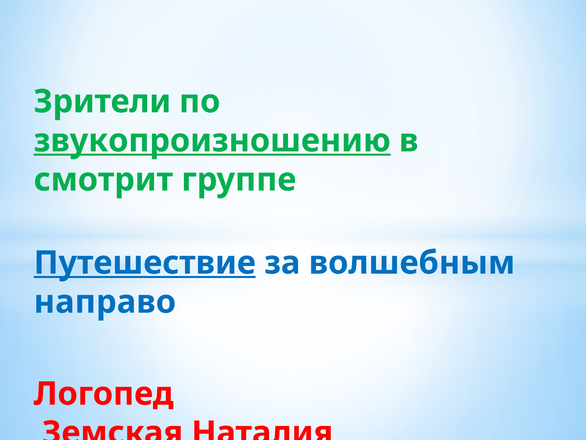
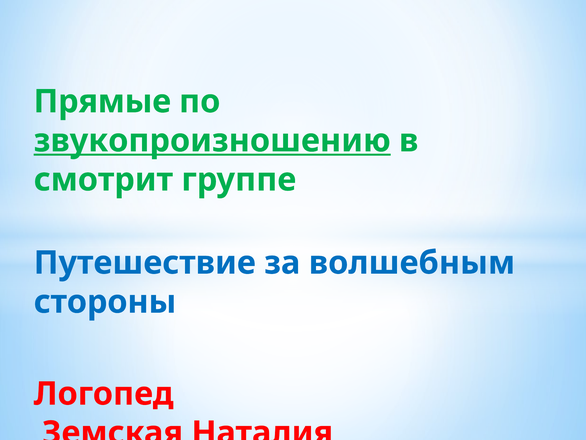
Зрители: Зрители -> Прямые (102, 101)
Путешествие underline: present -> none (145, 263)
направо: направо -> стороны (105, 302)
